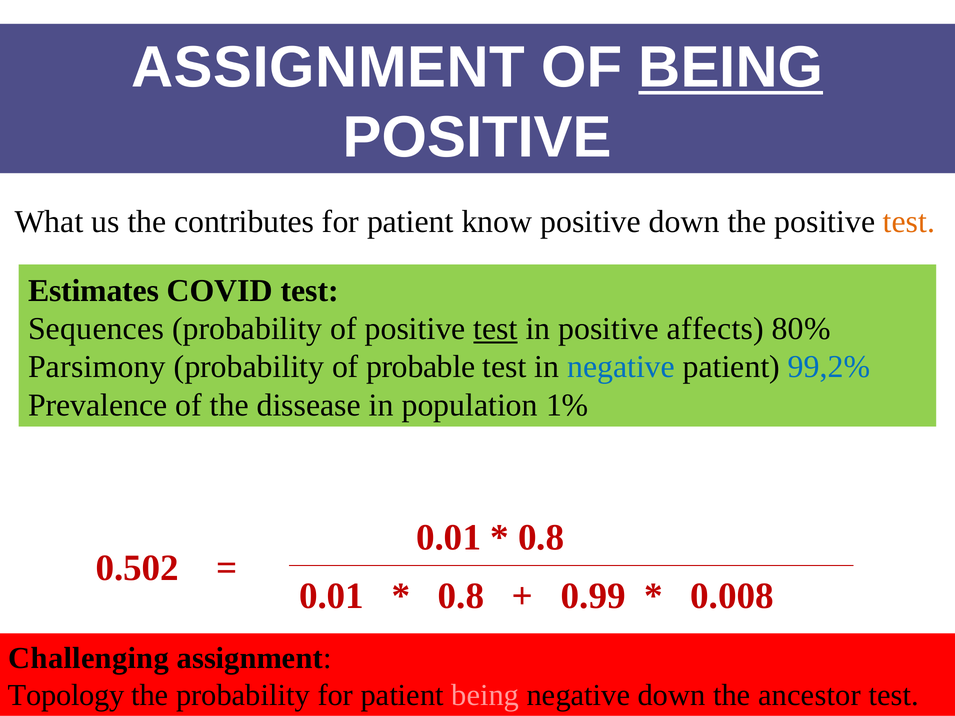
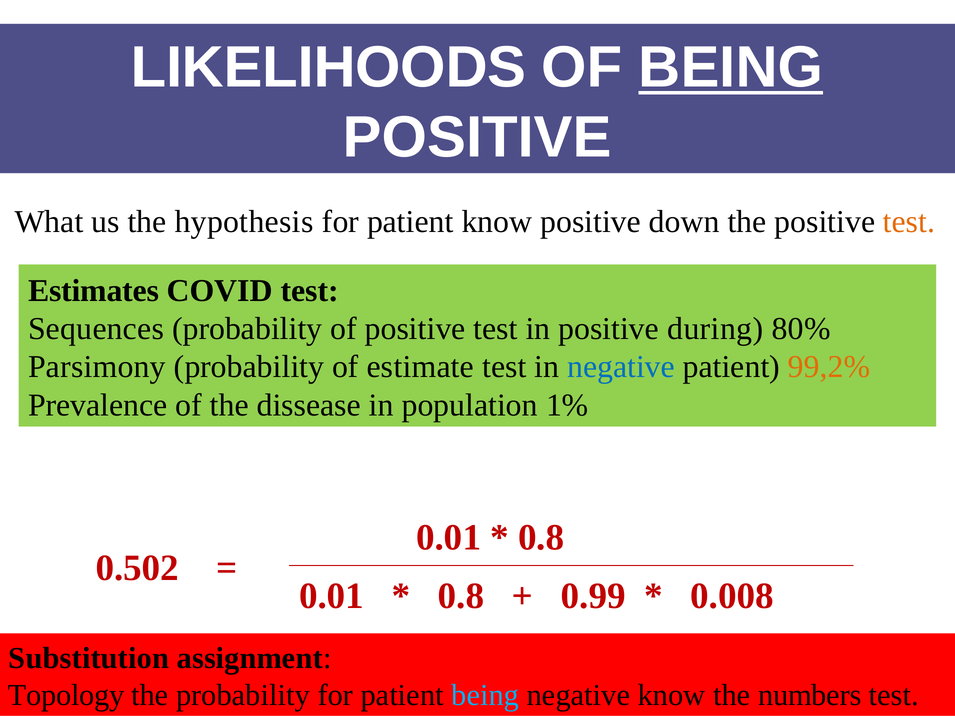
ASSIGNMENT: ASSIGNMENT -> LIKELIHOODS (329, 68)
contributes: contributes -> hypothesis (244, 222)
test underline: present -> none (495, 329)
affects: affects -> during (715, 329)
probable: probable -> estimate (420, 367)
99,2% colour: blue -> orange (829, 367)
Challenging: Challenging -> Substitution (89, 659)
being colour: pink -> light blue (485, 695)
negative down: down -> know (672, 695)
ancestor: ancestor -> numbers (810, 695)
